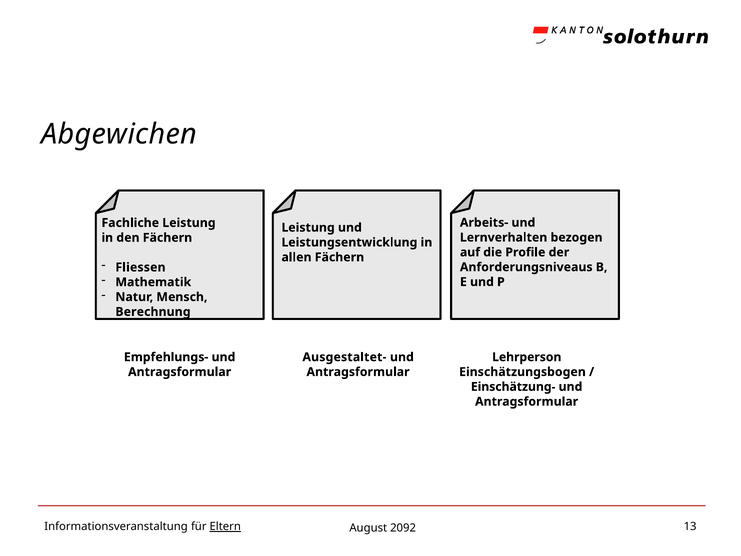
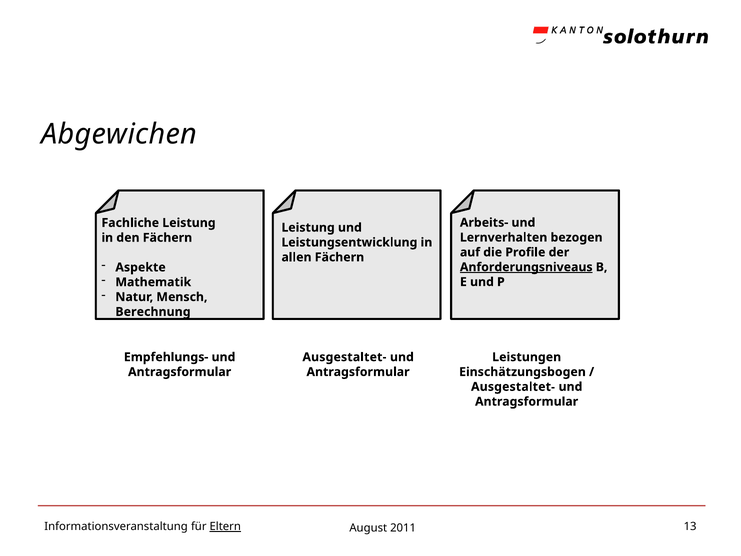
Fliessen: Fliessen -> Aspekte (141, 267)
Anforderungsniveaus underline: none -> present (526, 267)
Lehrperson: Lehrperson -> Leistungen (527, 357)
Einschätzung-: Einschätzung- -> Ausgestaltet- (513, 387)
2092: 2092 -> 2011 (403, 528)
